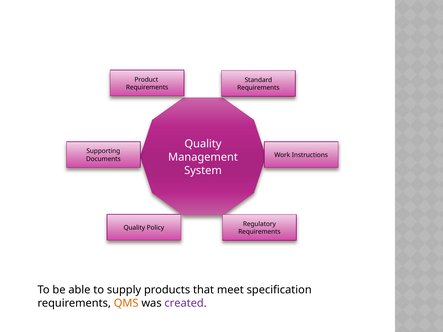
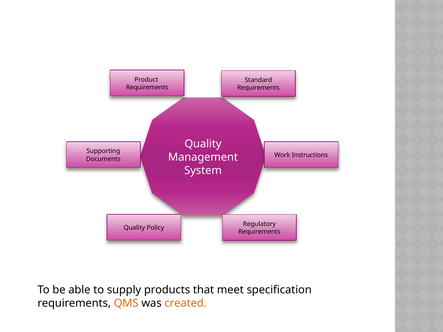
created colour: purple -> orange (186, 303)
